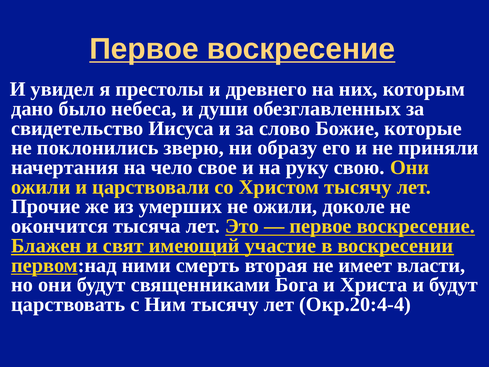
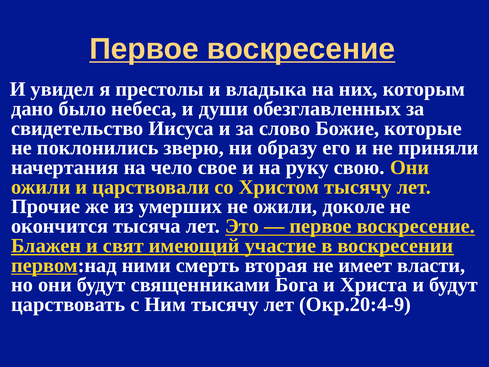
древнего: древнего -> владыка (266, 89)
Окр.20:4-4: Окр.20:4-4 -> Окр.20:4-9 (355, 304)
